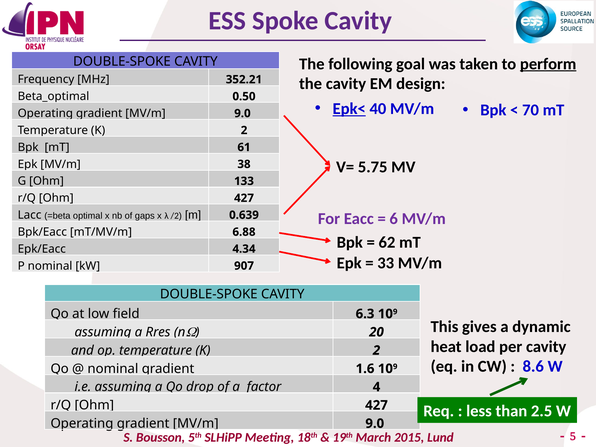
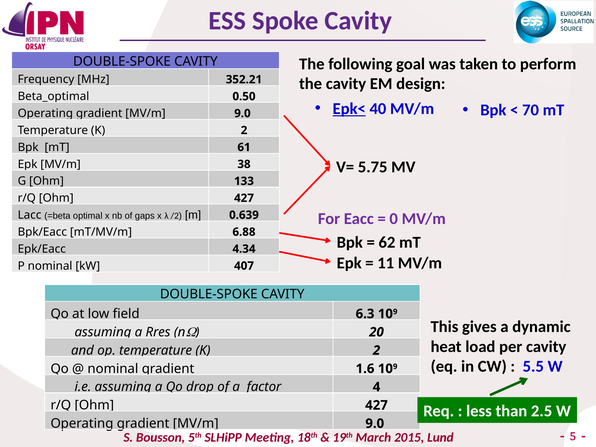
perform underline: present -> none (548, 64)
6: 6 -> 0 (394, 219)
33: 33 -> 11 (386, 263)
907: 907 -> 407 (244, 266)
8.6: 8.6 -> 5.5 (533, 366)
